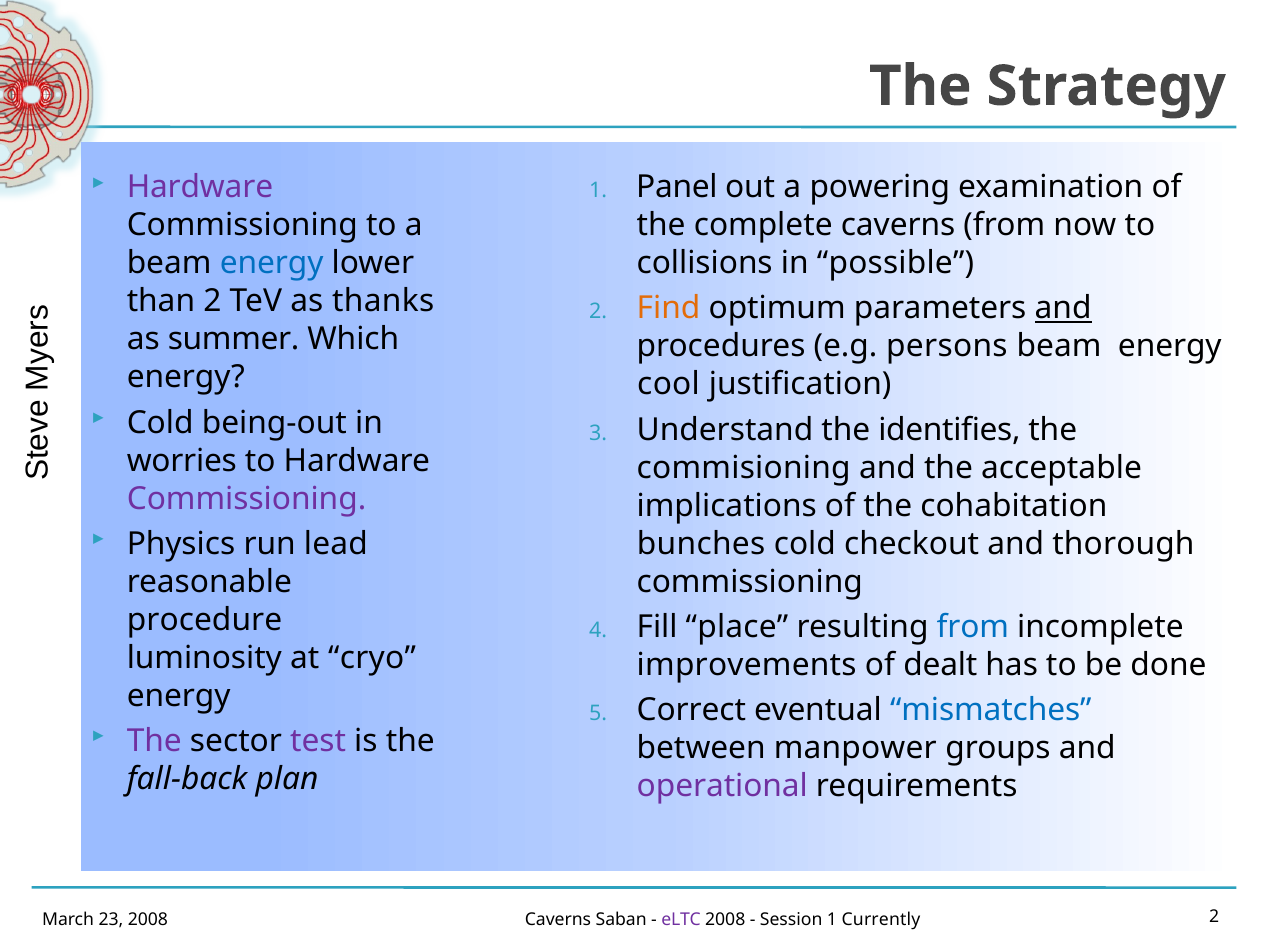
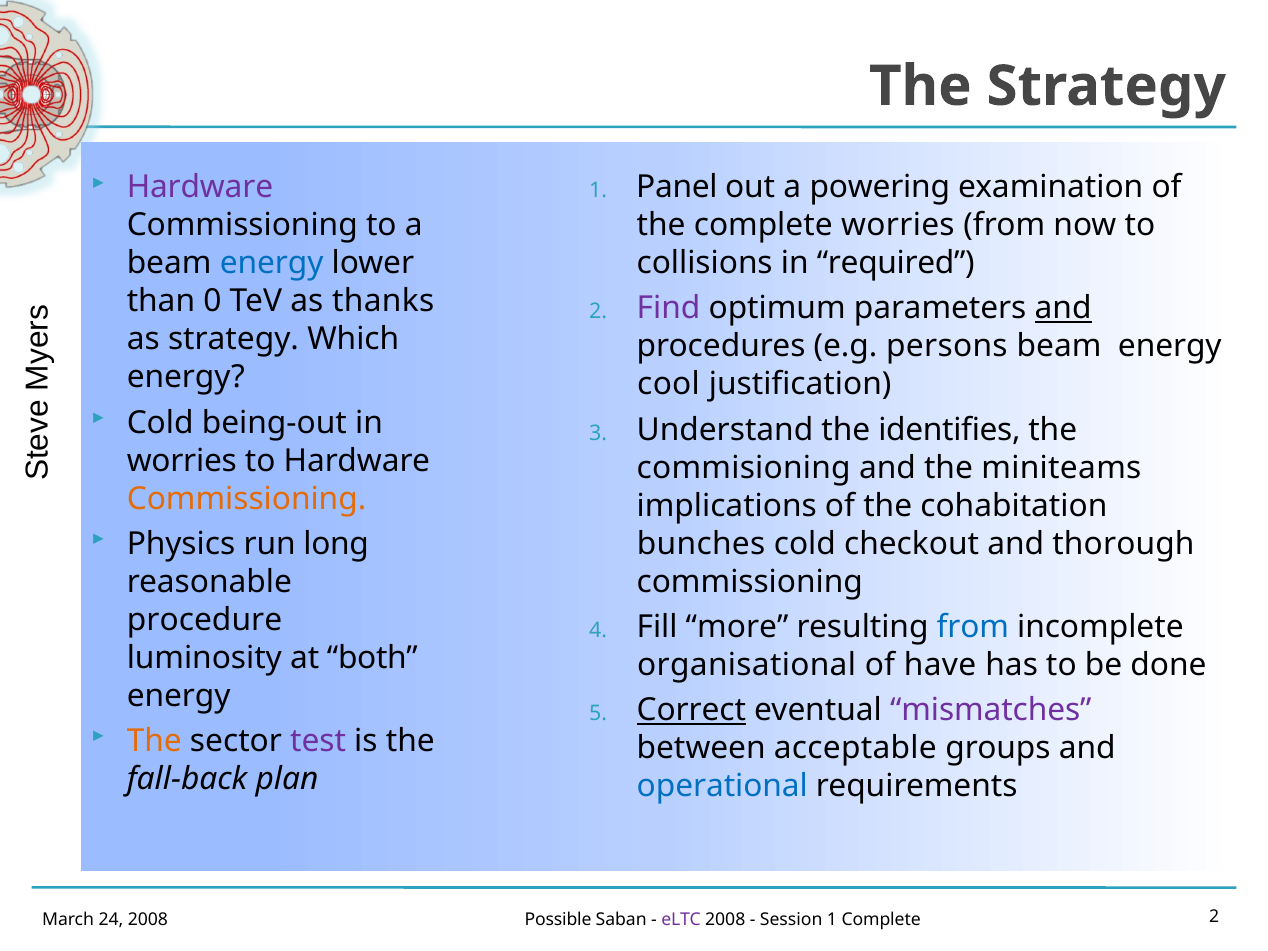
complete caverns: caverns -> worries (898, 225)
possible: possible -> required (896, 263)
than 2: 2 -> 0 (212, 301)
Find colour: orange -> purple (669, 308)
as summer: summer -> strategy (233, 339)
acceptable: acceptable -> miniteams (1061, 468)
Commissioning colour: purple -> orange (247, 499)
lead: lead -> long (336, 544)
place: place -> more (737, 627)
cryo: cryo -> both (372, 658)
improvements: improvements -> organisational (747, 665)
dealt: dealt -> have (940, 665)
Correct underline: none -> present (691, 710)
mismatches colour: blue -> purple (991, 710)
The colour: purple -> orange (154, 741)
manpower: manpower -> acceptable (855, 748)
operational colour: purple -> blue (722, 786)
23: 23 -> 24 (111, 919)
2008 Caverns: Caverns -> Possible (558, 919)
1 Currently: Currently -> Complete (881, 919)
